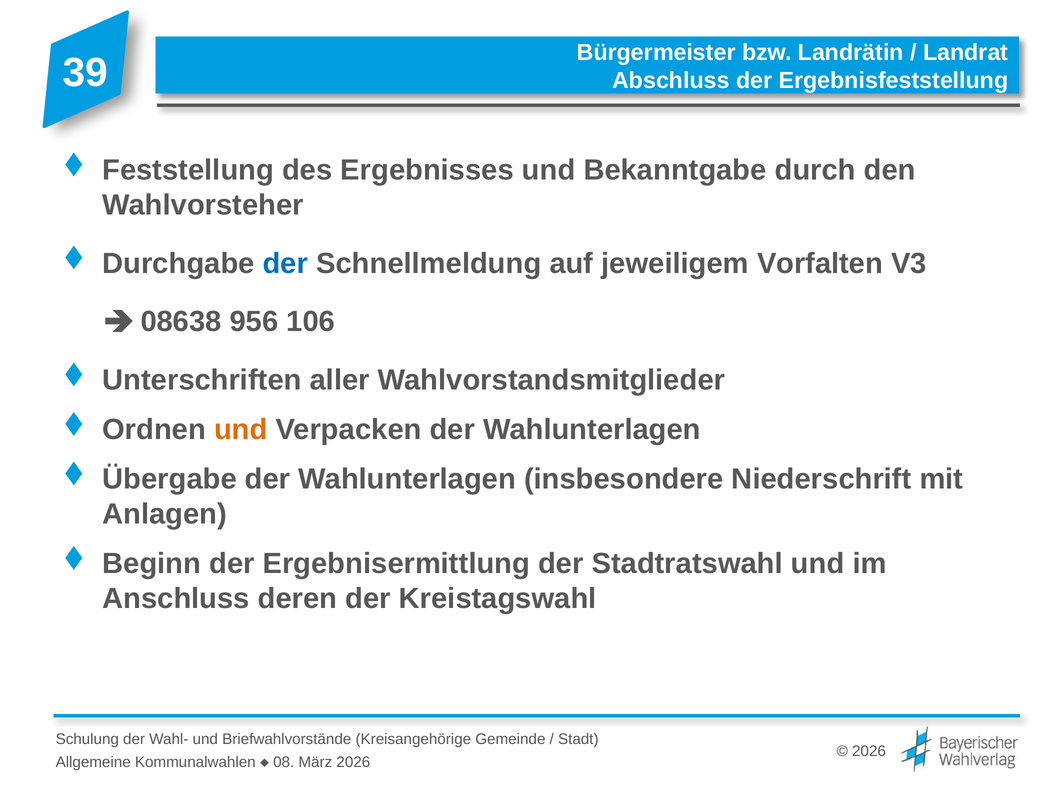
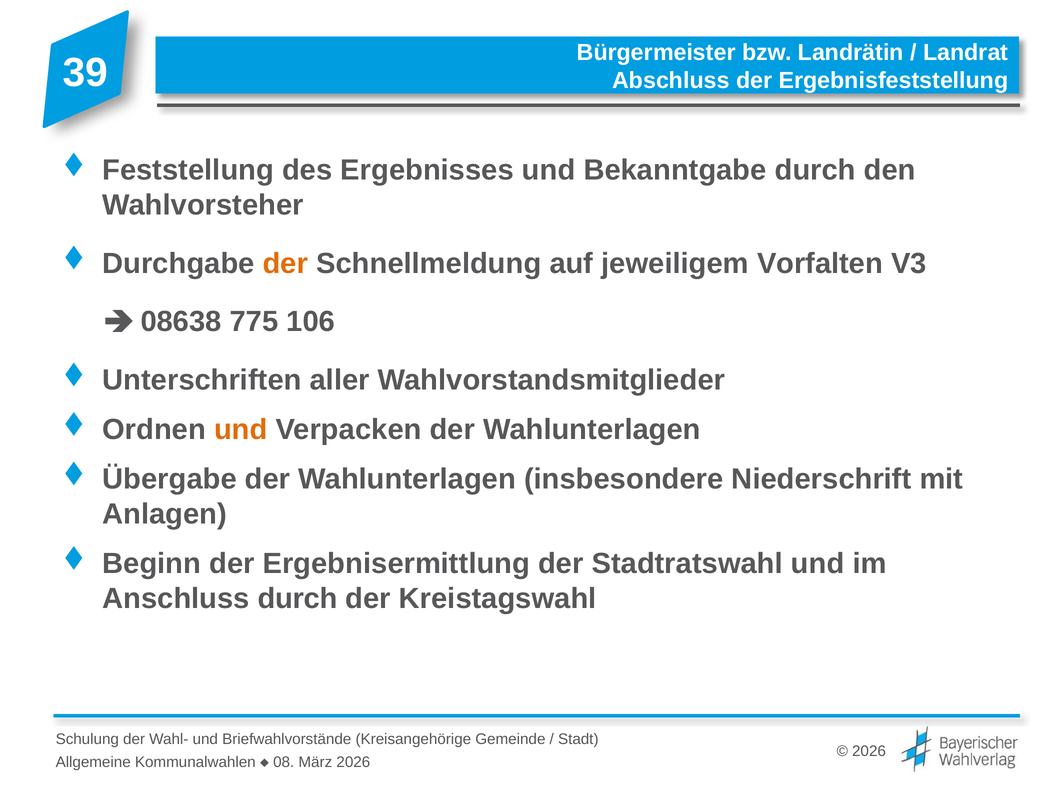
der colour: blue -> orange (285, 263)
956: 956 -> 775 (254, 322)
Anschluss deren: deren -> durch (298, 599)
